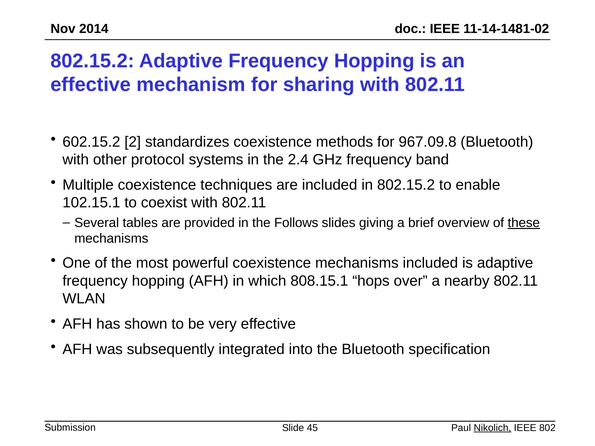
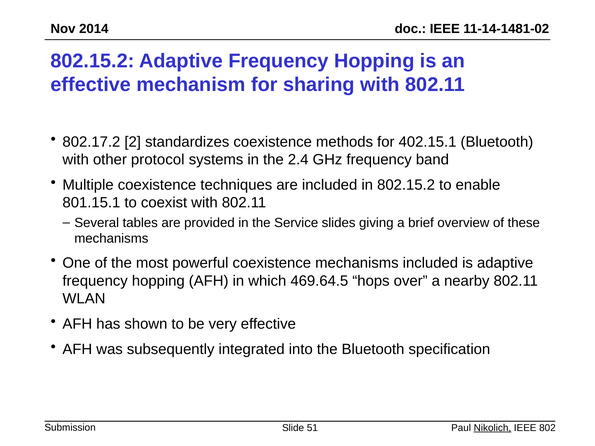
602.15.2: 602.15.2 -> 802.17.2 (91, 142)
967.09.8: 967.09.8 -> 402.15.1 (428, 142)
102.15.1: 102.15.1 -> 801.15.1 (91, 203)
Follows: Follows -> Service (296, 223)
these underline: present -> none (524, 223)
808.15.1: 808.15.1 -> 469.64.5 (319, 281)
45: 45 -> 51 (312, 428)
